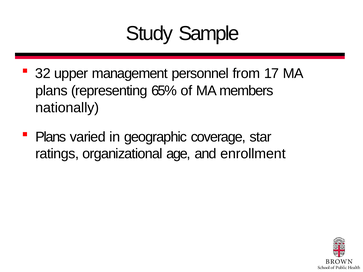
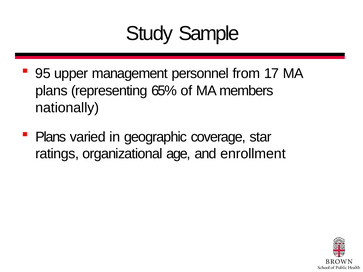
32: 32 -> 95 (43, 74)
